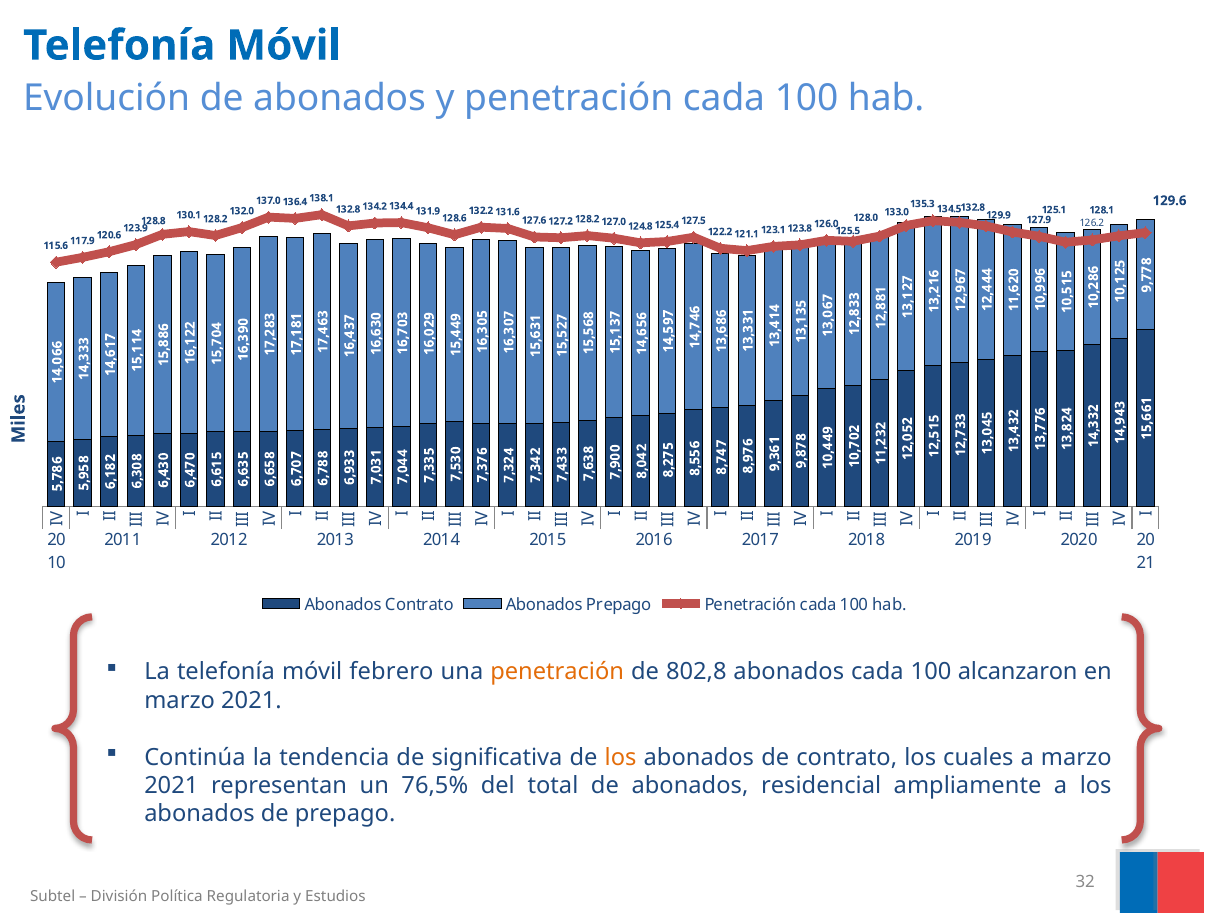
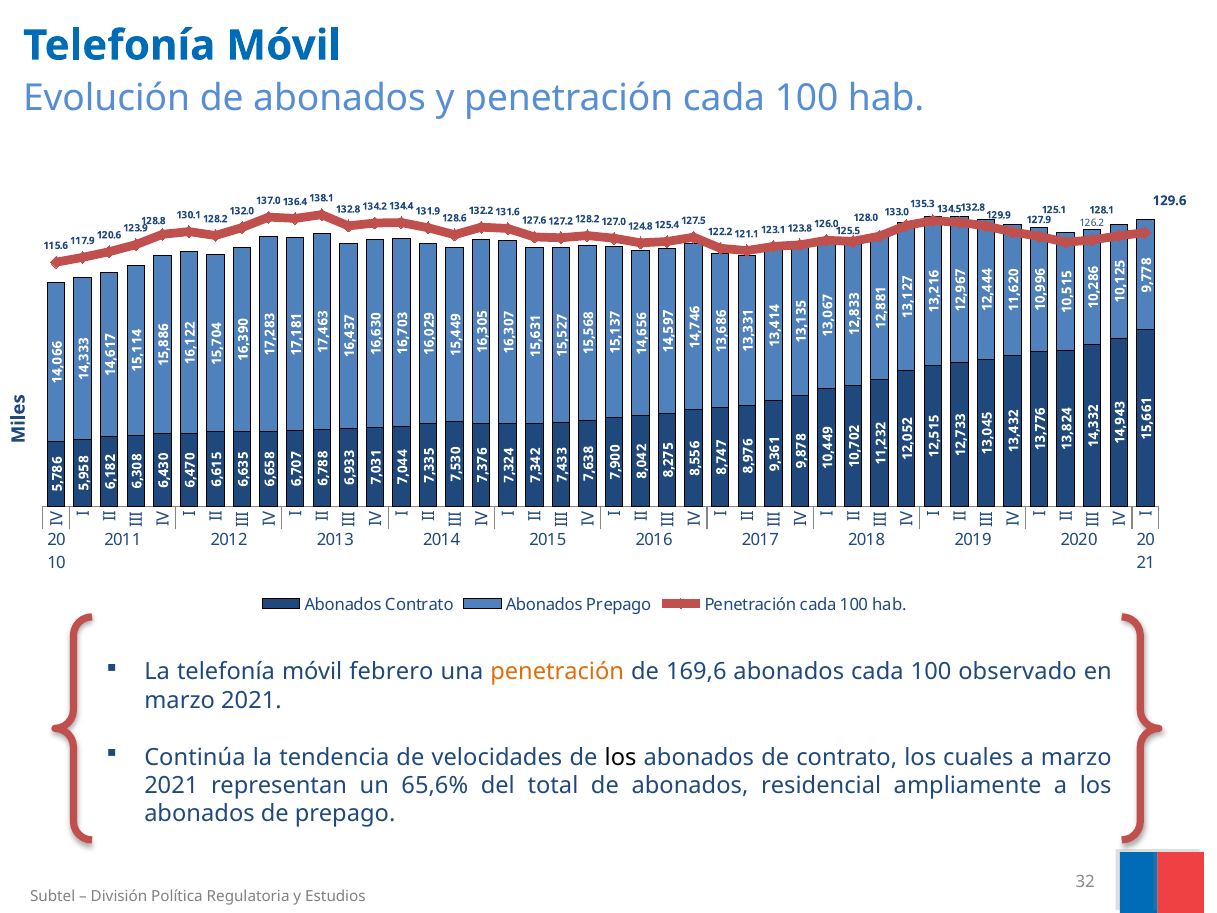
802,8: 802,8 -> 169,6 (696, 672)
alcanzaron: alcanzaron -> observado (1018, 672)
significativa: significativa -> velocidades (497, 757)
los colour: orange -> black (621, 757)
76,5%: 76,5% -> 65,6% (435, 786)
